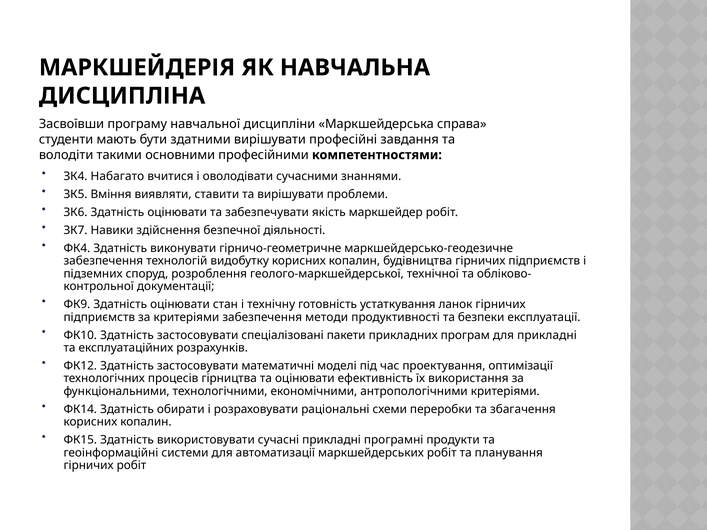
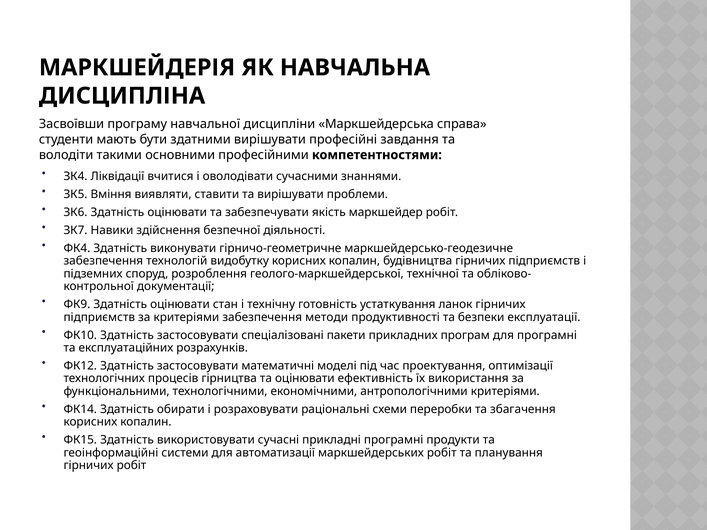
Набагато: Набагато -> Ліквідації (117, 176)
для прикладні: прикладні -> програмні (547, 335)
